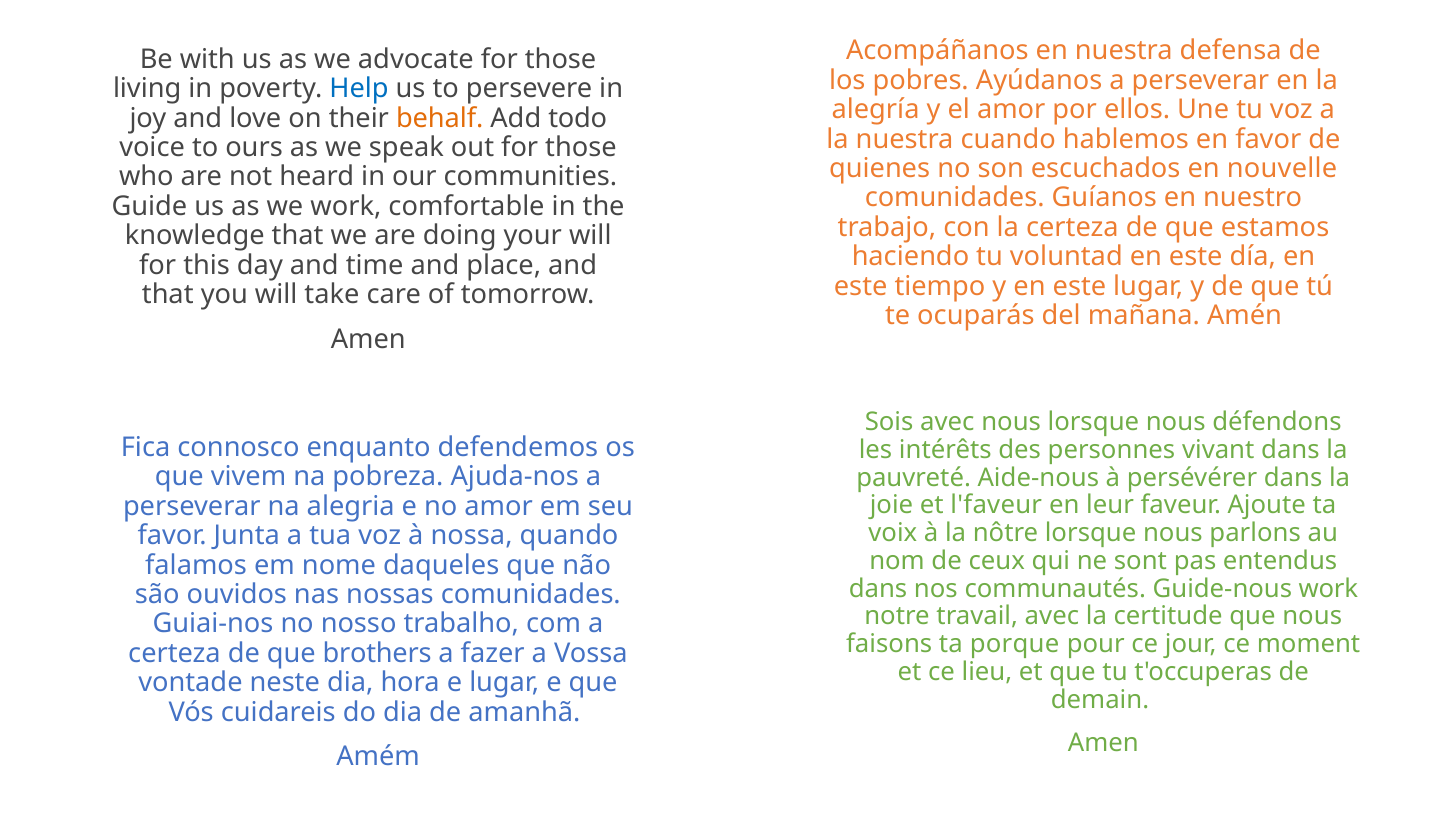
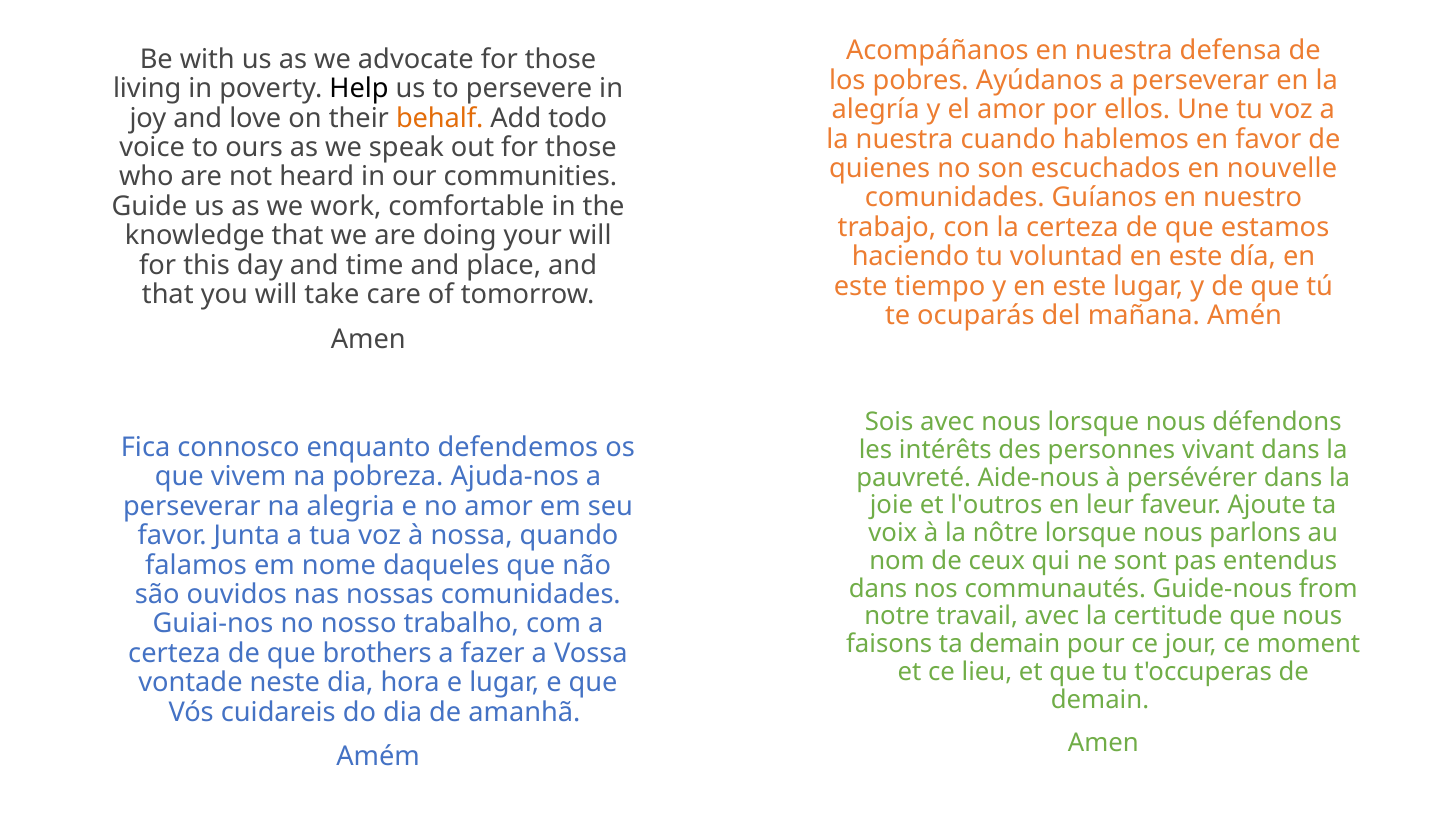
Help colour: blue -> black (359, 89)
l'faveur: l'faveur -> l'outros (996, 505)
Guide-nous work: work -> from (1328, 589)
ta porque: porque -> demain (1015, 644)
